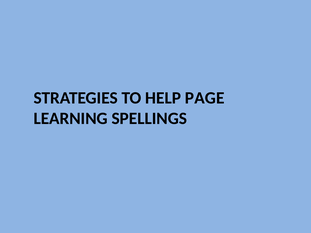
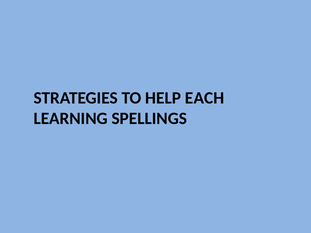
PAGE: PAGE -> EACH (205, 98)
